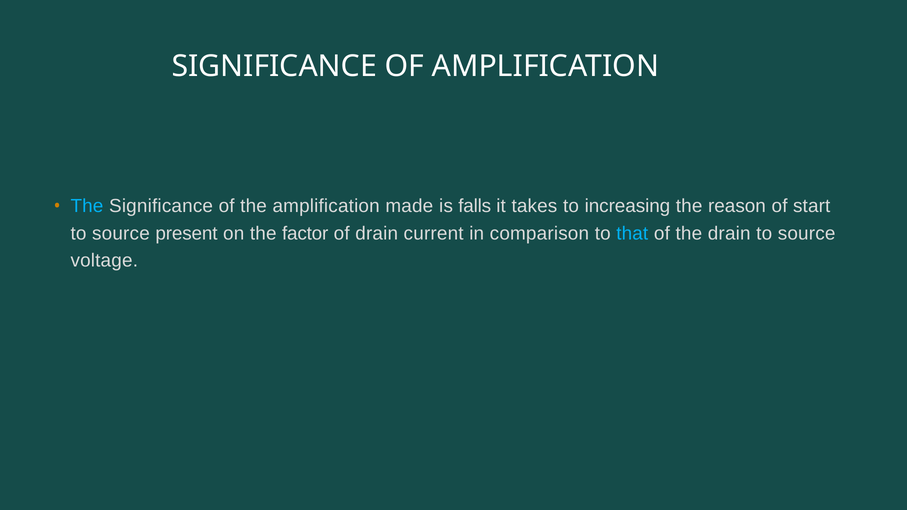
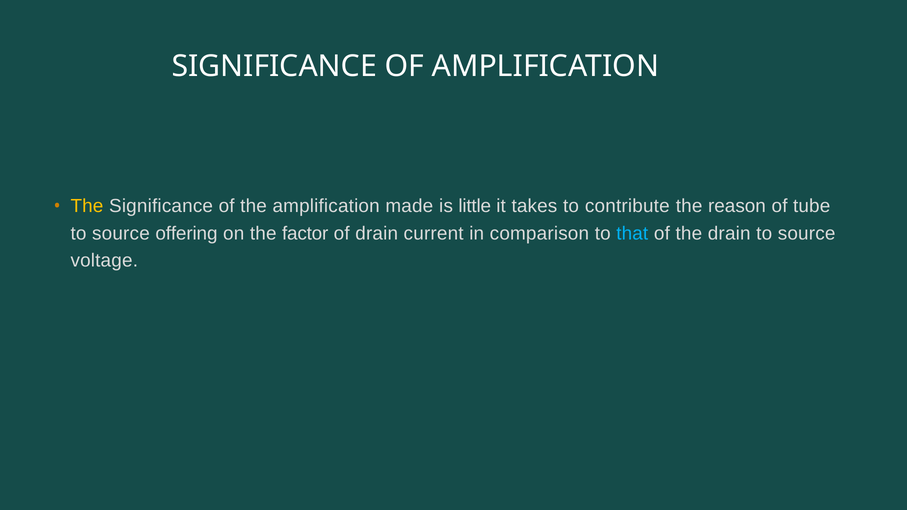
The colour: light blue -> yellow (87, 206)
falls: falls -> little (475, 206)
increasing: increasing -> contribute (627, 206)
start: start -> tube (812, 206)
present: present -> offering (186, 233)
